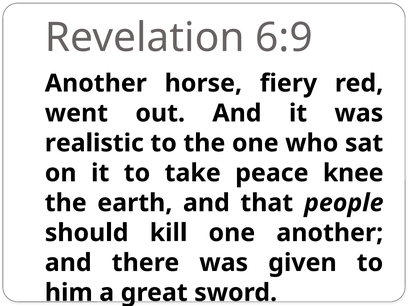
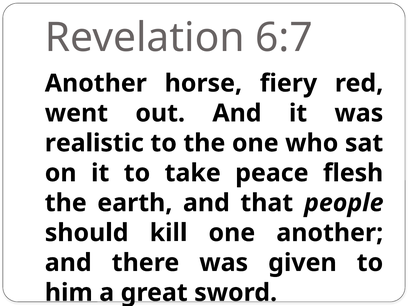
6:9: 6:9 -> 6:7 (284, 38)
knee: knee -> flesh (353, 173)
